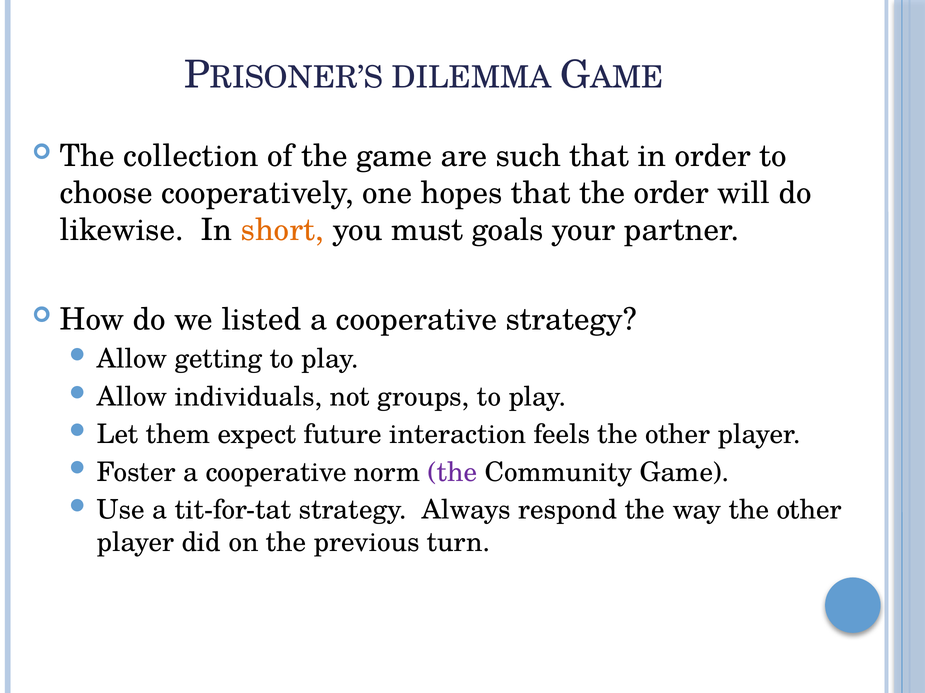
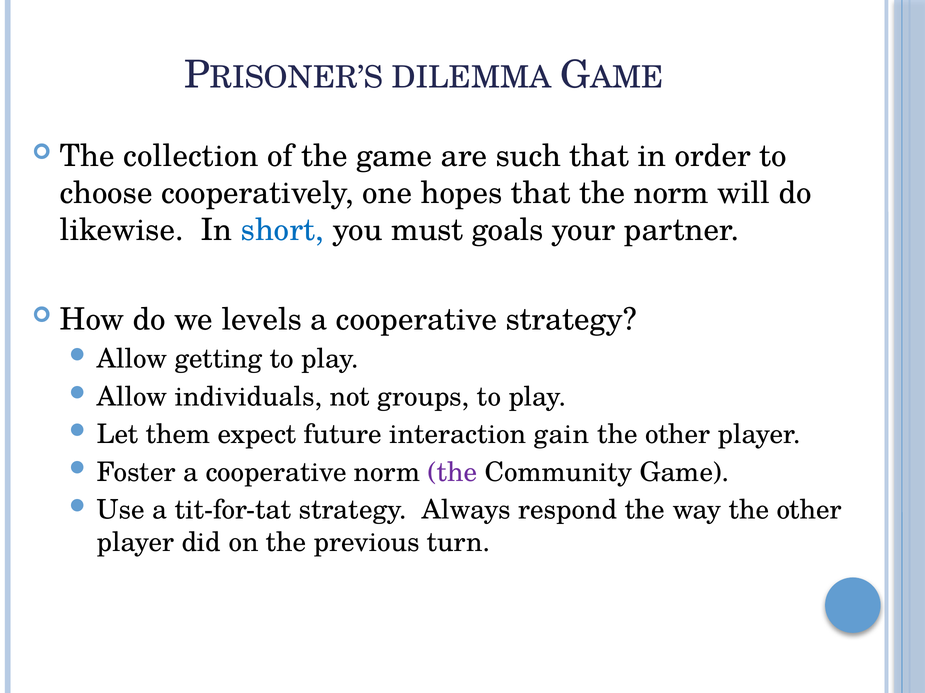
the order: order -> norm (671, 193)
short colour: orange -> blue (282, 230)
listed: listed -> levels (262, 320)
feels: feels -> gain (562, 435)
